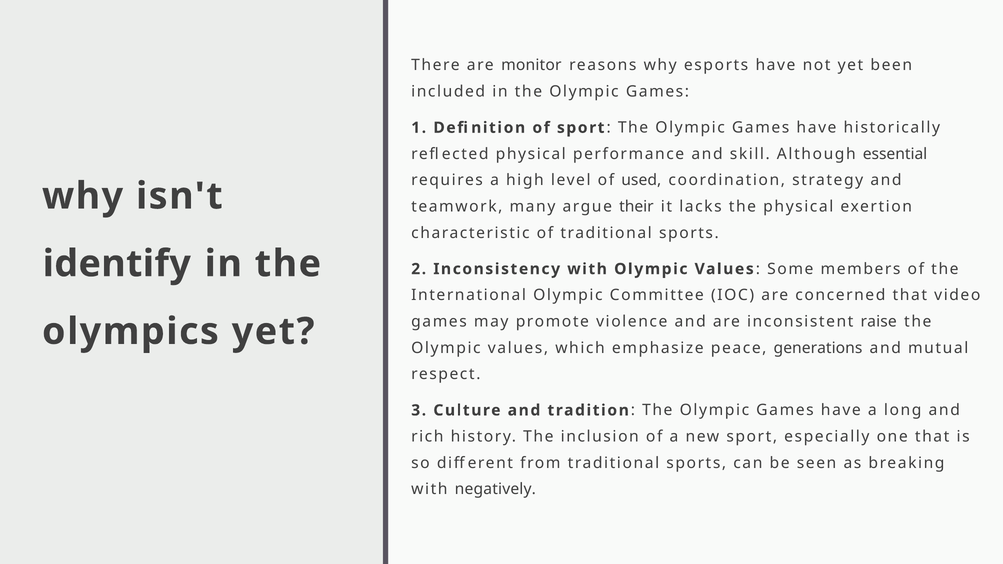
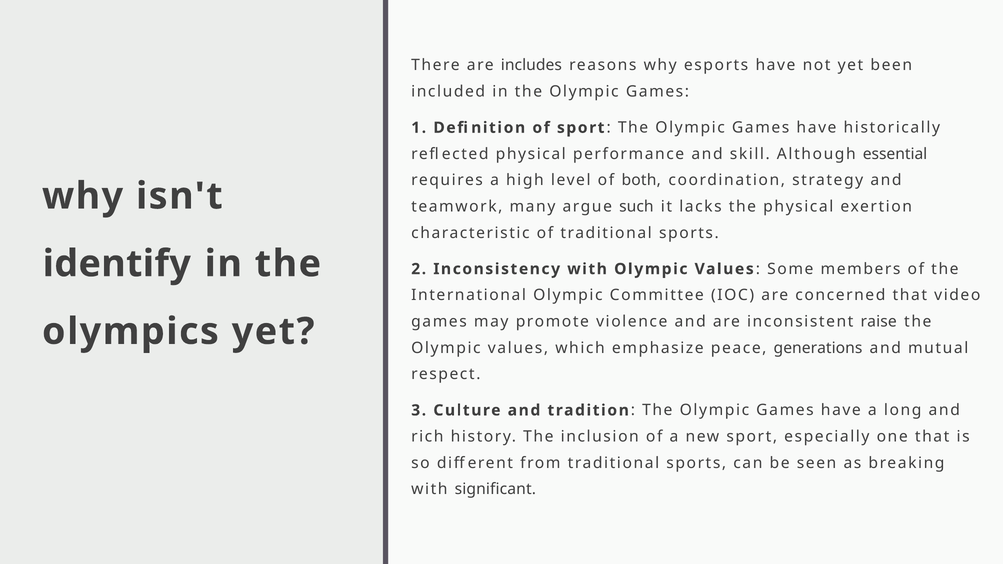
monitor: monitor -> includes (531, 65)
used: used -> both (641, 180)
their: their -> such (636, 207)
negatively: negatively -> significant (495, 489)
